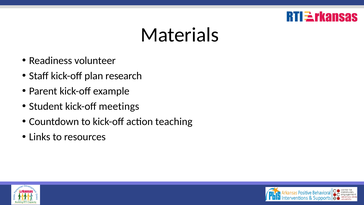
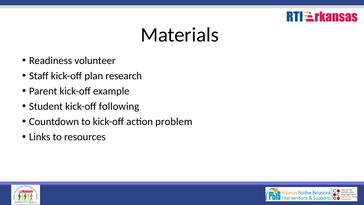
meetings: meetings -> following (119, 106)
teaching: teaching -> problem (174, 122)
